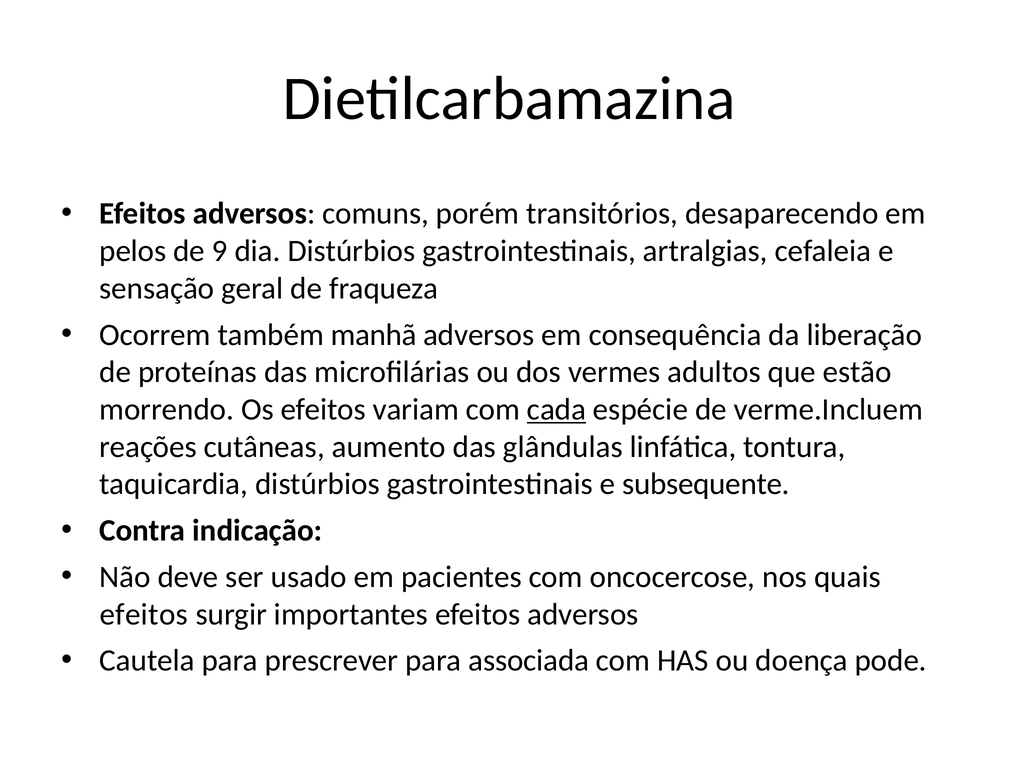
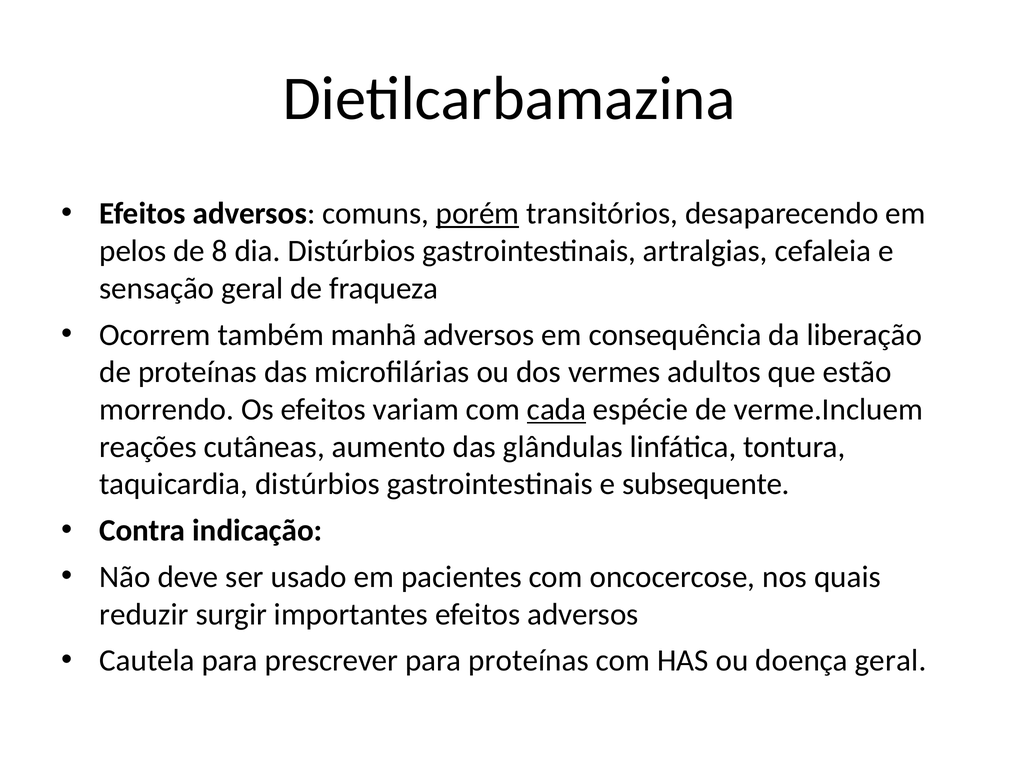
porém underline: none -> present (478, 214)
9: 9 -> 8 (220, 251)
efeitos: efeitos -> reduzir (144, 614)
para associada: associada -> proteínas (529, 661)
doença pode: pode -> geral (891, 661)
